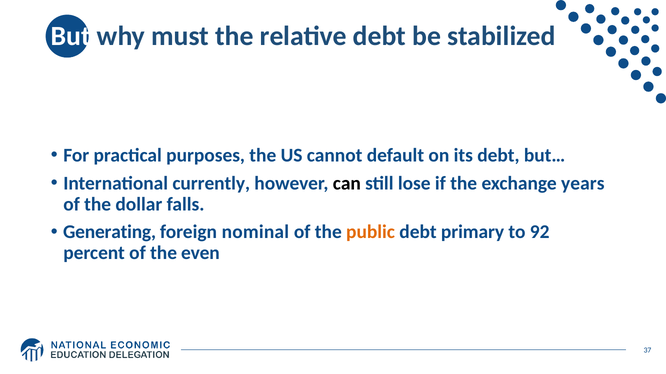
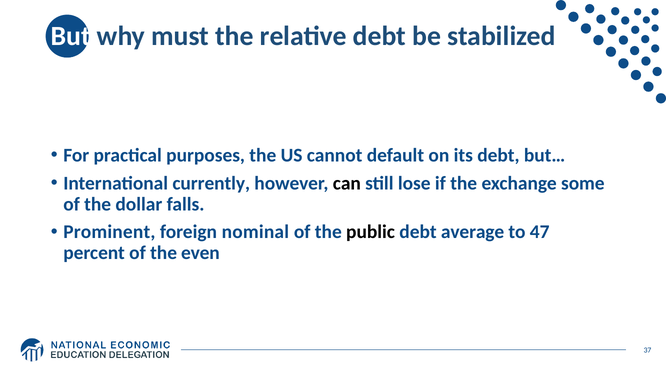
years: years -> some (583, 184)
Generating: Generating -> Prominent (109, 232)
public colour: orange -> black (371, 232)
primary: primary -> average (473, 232)
92: 92 -> 47 (540, 232)
